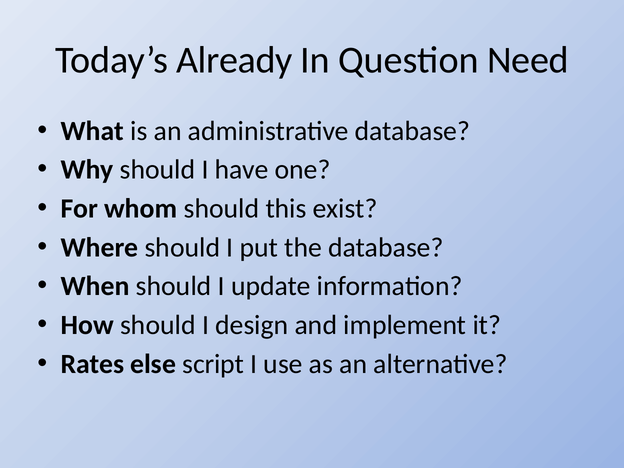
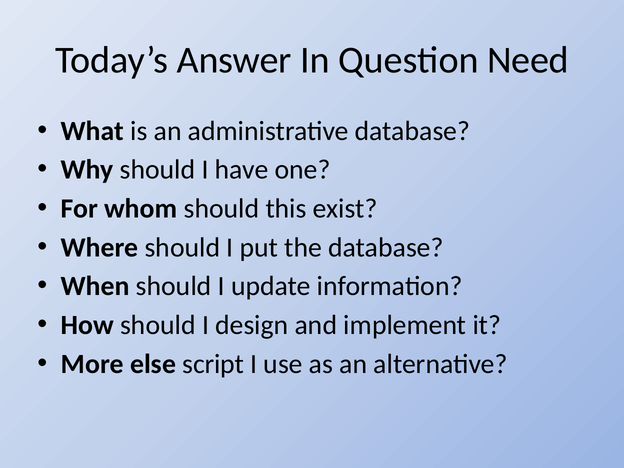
Already: Already -> Answer (234, 60)
Rates: Rates -> More (92, 364)
